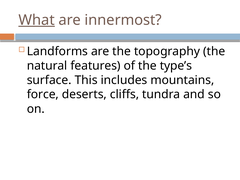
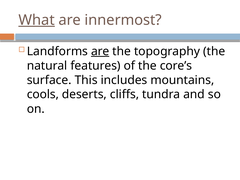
are underline: none -> present (100, 51)
type’s: type’s -> core’s (176, 66)
force: force -> cools (43, 94)
